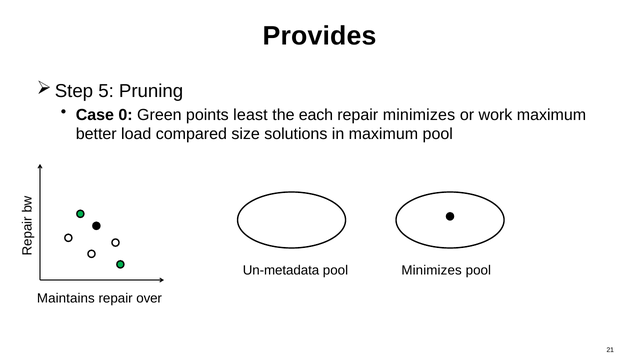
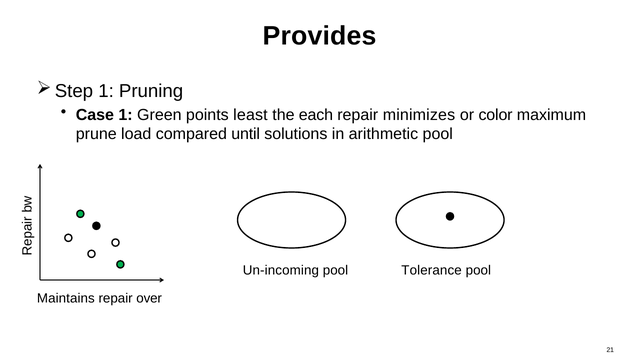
5: 5 -> 1 (106, 91)
Case 0: 0 -> 1 (126, 115)
work: work -> color (496, 115)
better: better -> prune (96, 134)
size: size -> until (246, 134)
in maximum: maximum -> arithmetic (383, 134)
Un-metadata: Un-metadata -> Un-incoming (281, 270)
pool Minimizes: Minimizes -> Tolerance (432, 270)
